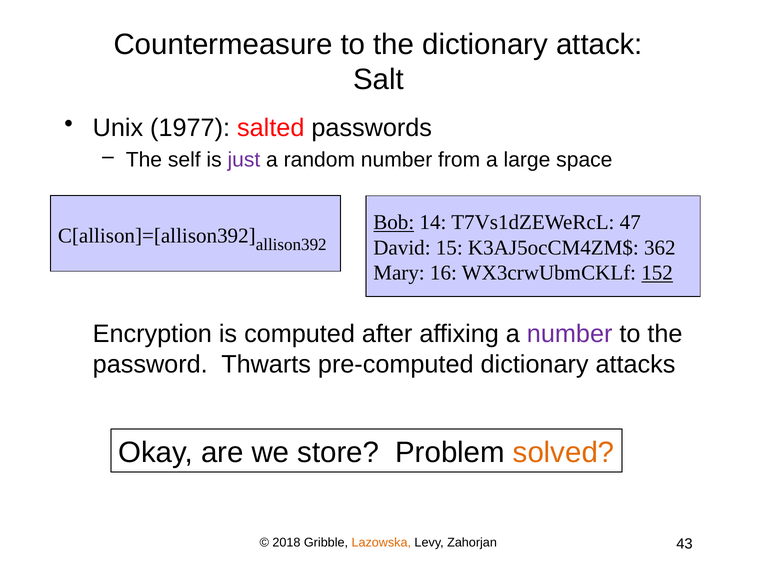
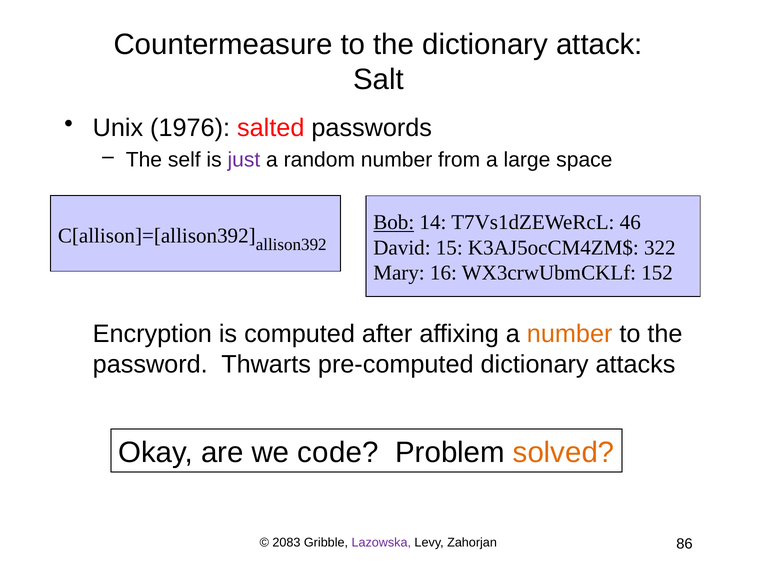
1977: 1977 -> 1976 (190, 128)
47: 47 -> 46 (630, 222)
362: 362 -> 322 (660, 248)
152 underline: present -> none (657, 273)
number colour: purple -> orange (570, 334)
store: store -> code (338, 452)
2018: 2018 -> 2083 (286, 542)
Lazowska colour: orange -> purple (381, 542)
43: 43 -> 86 (684, 544)
